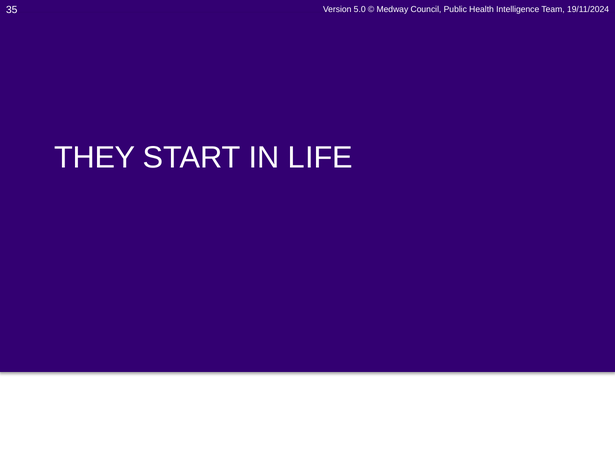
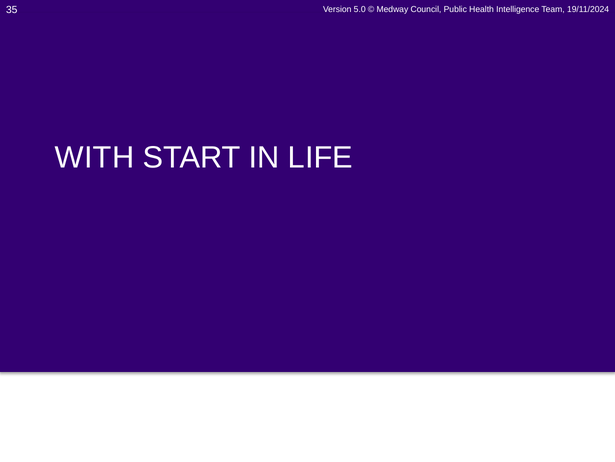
THEY: THEY -> WITH (95, 157)
